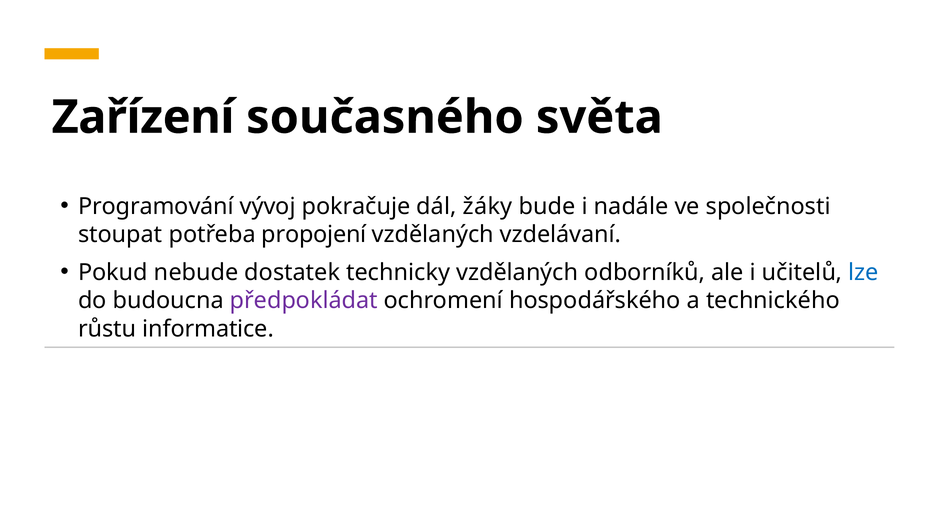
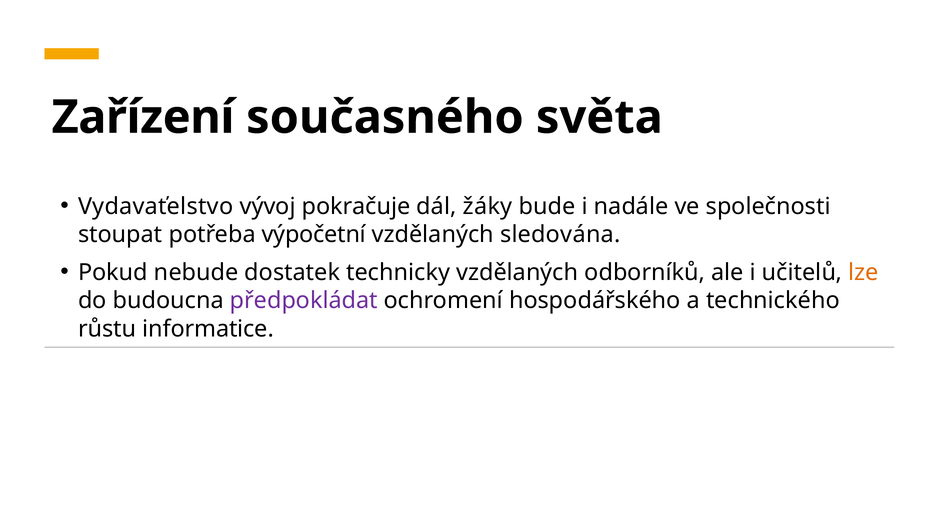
Programování: Programování -> Vydavaťelstvo (156, 207)
propojení: propojení -> výpočetní (314, 235)
vzdelávaní: vzdelávaní -> sledována (560, 235)
lze colour: blue -> orange (864, 273)
